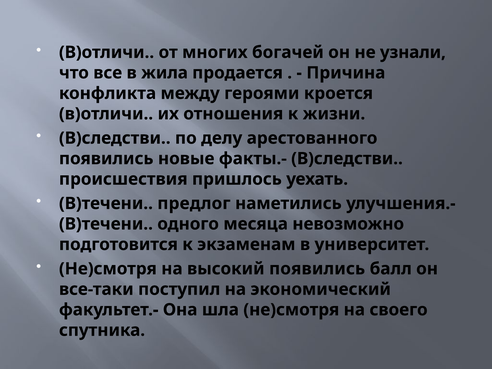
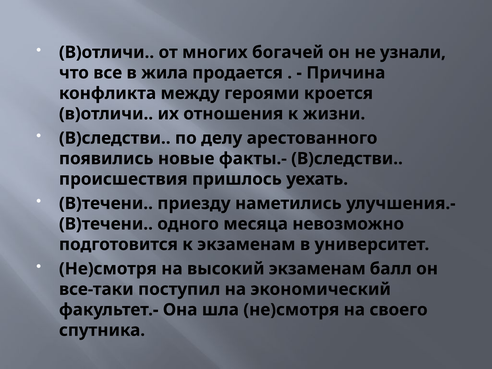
предлог: предлог -> приезду (194, 203)
высокий появились: появились -> экзаменам (317, 269)
